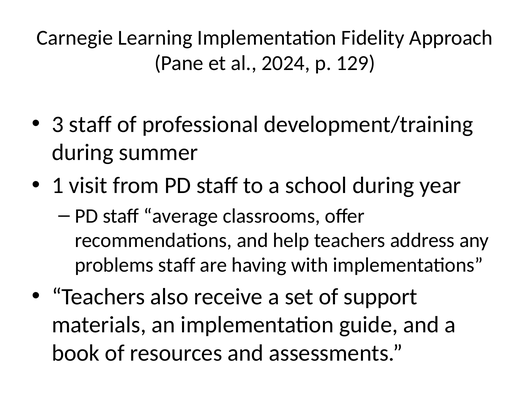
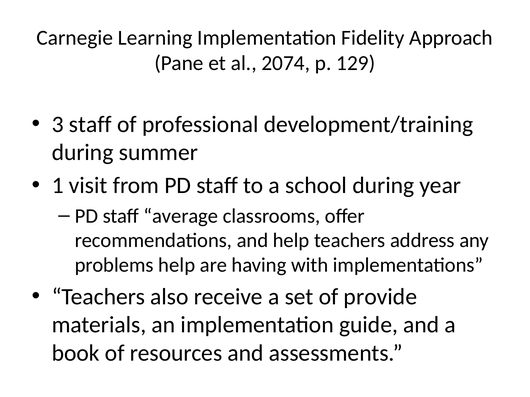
2024: 2024 -> 2074 (286, 63)
problems staff: staff -> help (177, 266)
support: support -> provide (380, 297)
